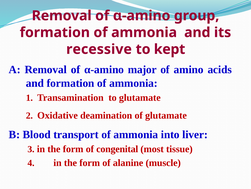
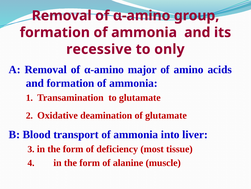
kept: kept -> only (169, 49)
congenital: congenital -> deficiency (117, 149)
